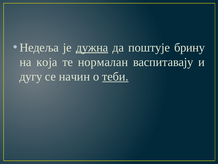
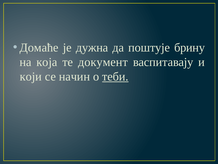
Недеља: Недеља -> Домаће (39, 47)
дужна underline: present -> none (92, 47)
нормалан: нормалан -> документ (103, 62)
дугу: дугу -> који (31, 76)
